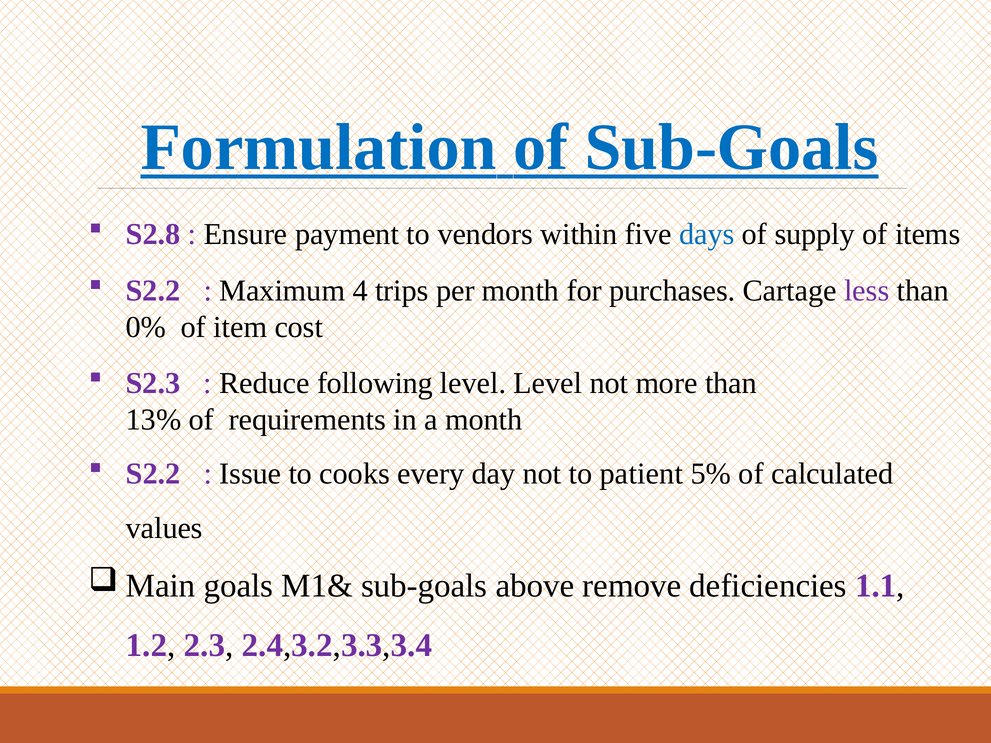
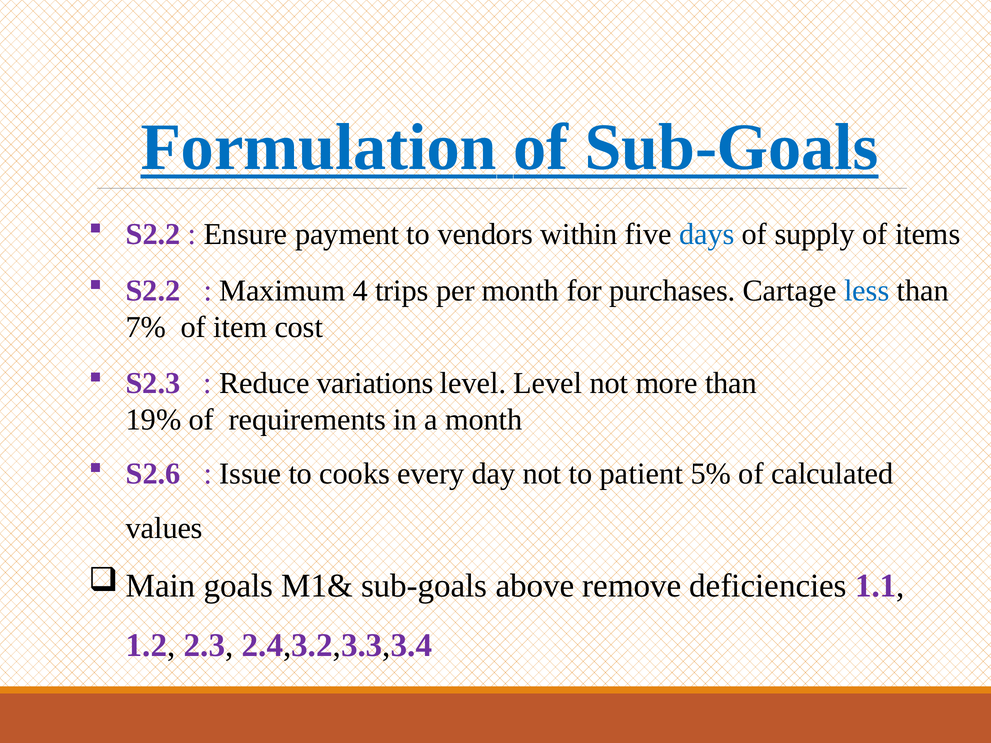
S2.8: S2.8 -> S2.2 (153, 234)
less colour: purple -> blue (867, 290)
0%: 0% -> 7% (146, 327)
following: following -> variations (375, 383)
13%: 13% -> 19% (154, 419)
S2.2: S2.2 -> S2.6 (153, 474)
